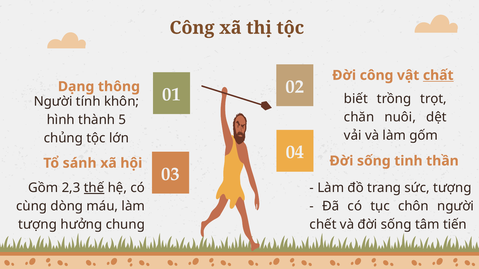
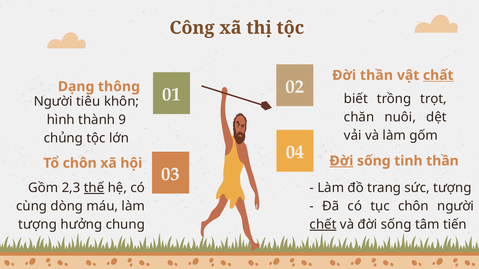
Đời công: công -> thần (376, 75)
tính: tính -> tiêu (88, 102)
5: 5 -> 9 (122, 120)
Đời underline: none -> present (341, 161)
Tổ sánh: sánh -> chôn (80, 163)
chết underline: none -> present (323, 225)
